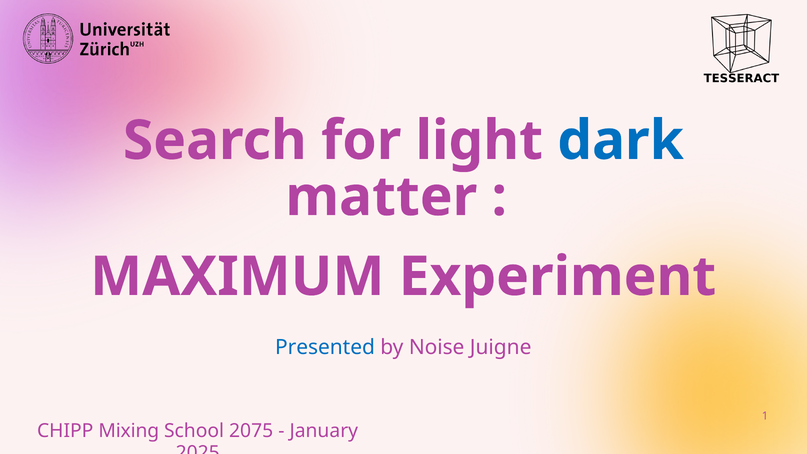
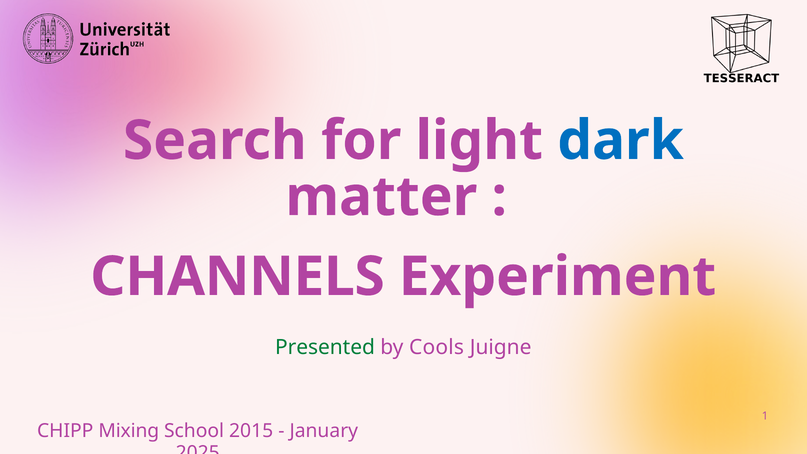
MAXIMUM: MAXIMUM -> CHANNELS (238, 277)
Presented colour: blue -> green (325, 347)
Noise: Noise -> Cools (437, 347)
2075: 2075 -> 2015 (251, 431)
